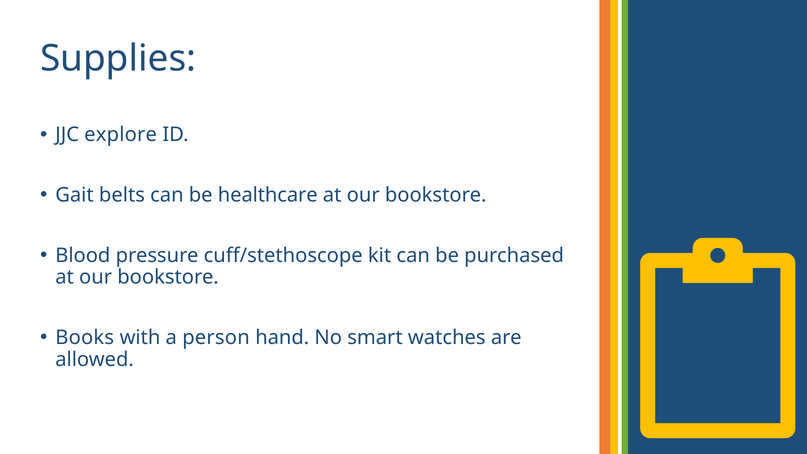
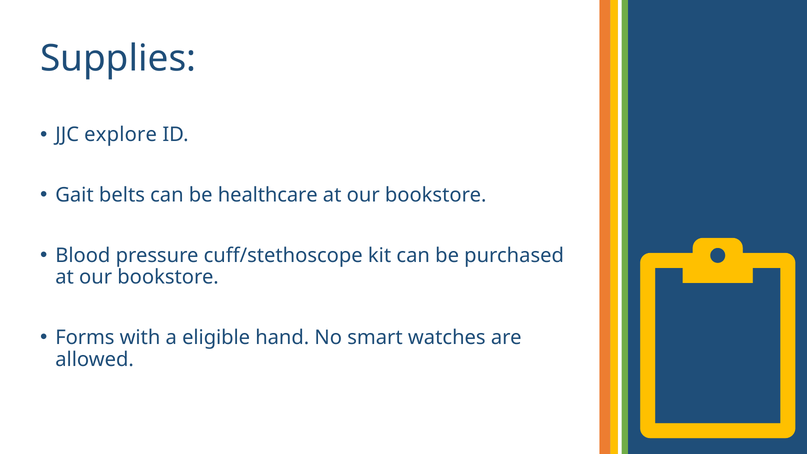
Books: Books -> Forms (85, 338)
person: person -> eligible (216, 338)
